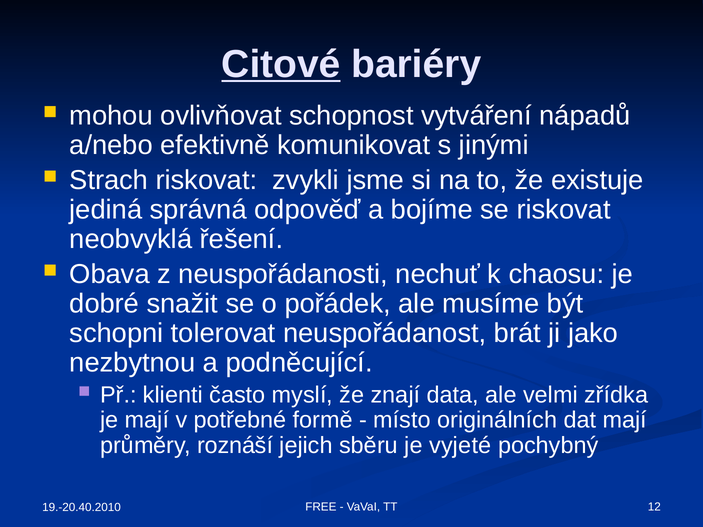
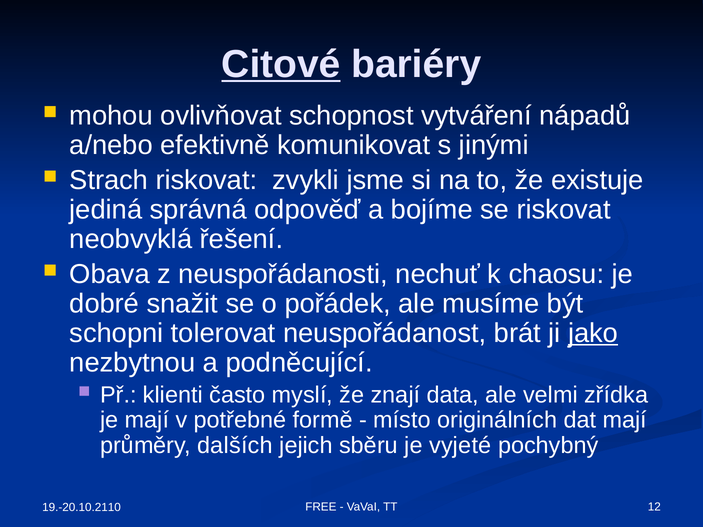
jako underline: none -> present (593, 333)
roznáší: roznáší -> dalších (235, 446)
19.-20.40.2010: 19.-20.40.2010 -> 19.-20.10.2110 (82, 507)
